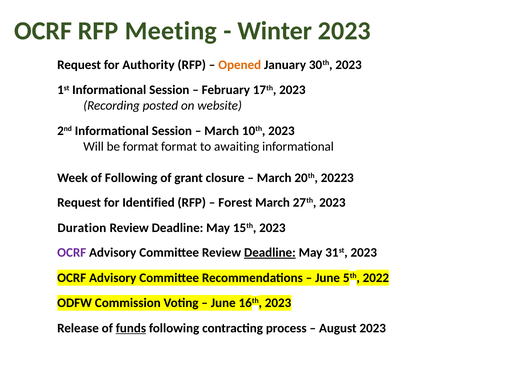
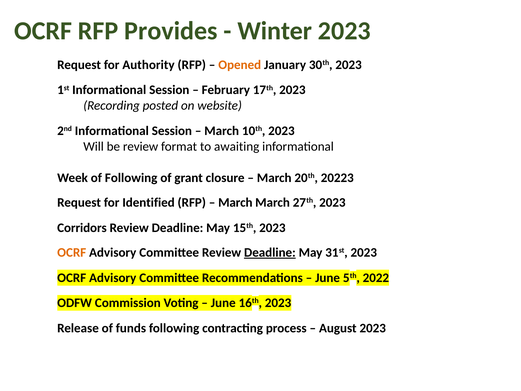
Meeting: Meeting -> Provides (171, 31)
be format: format -> review (141, 146)
Forest: Forest -> March (235, 202)
Duration: Duration -> Corridors (82, 228)
OCRF colour: purple -> orange (72, 252)
funds underline: present -> none (131, 328)
